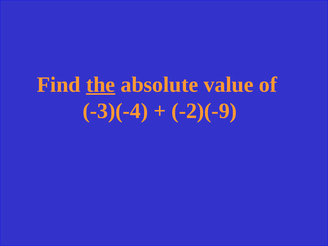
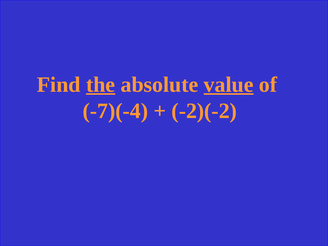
value underline: none -> present (229, 85)
-3)(-4: -3)(-4 -> -7)(-4 (115, 111)
-2)(-9: -2)(-9 -> -2)(-2 (204, 111)
